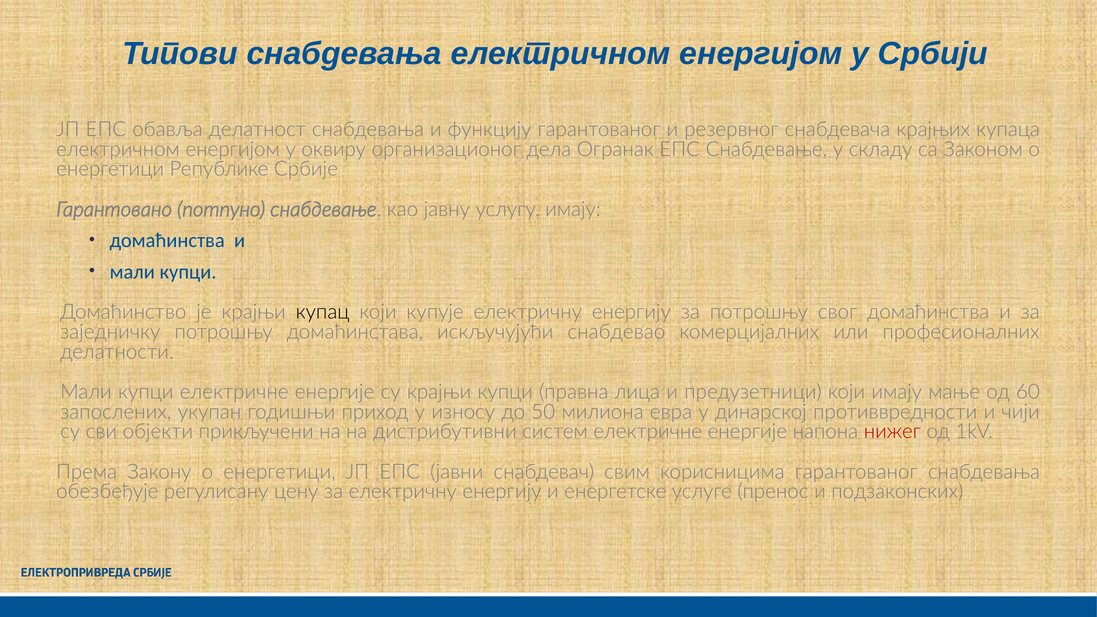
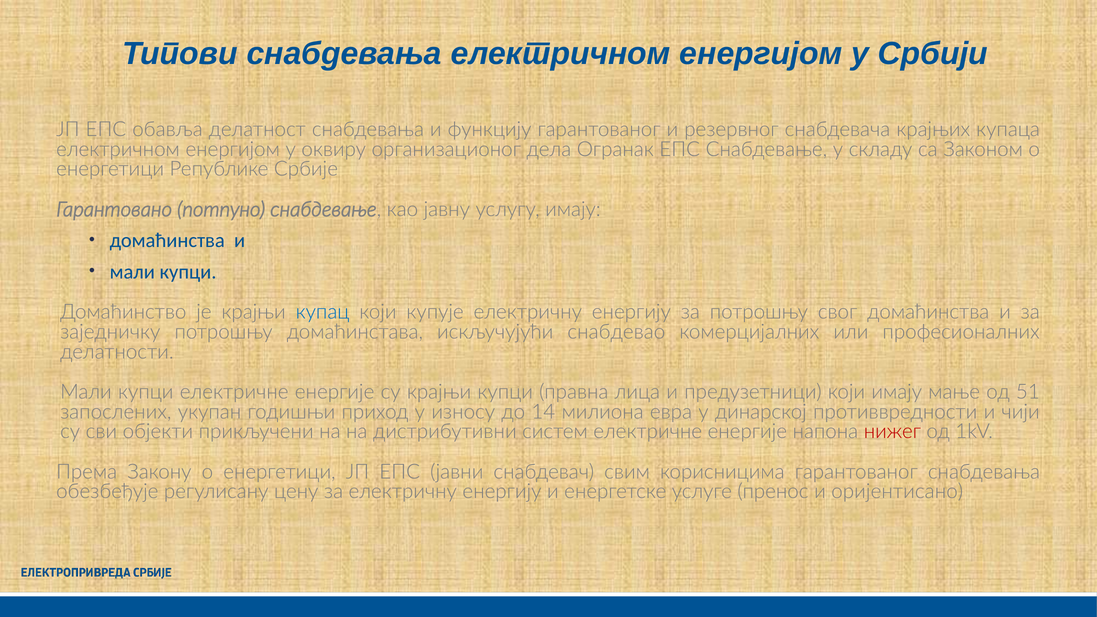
купац colour: black -> blue (323, 312)
60: 60 -> 51 (1028, 392)
50: 50 -> 14 (543, 412)
подзаконских: подзаконских -> оријентисано (897, 492)
